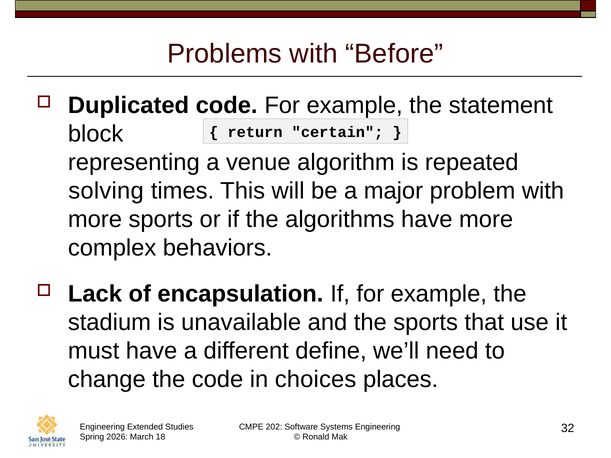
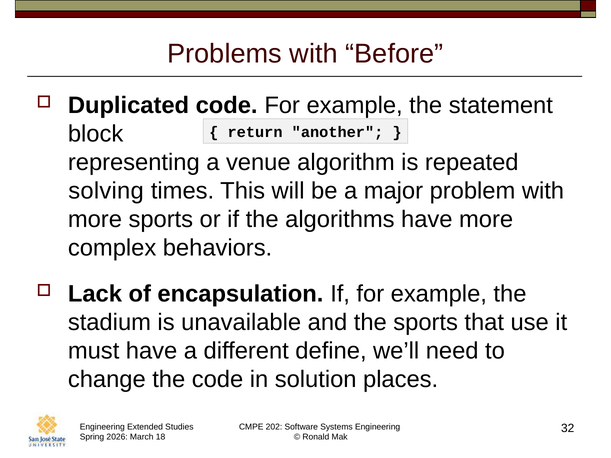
certain: certain -> another (338, 132)
choices: choices -> solution (316, 379)
